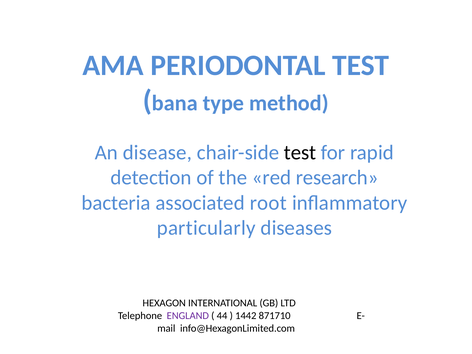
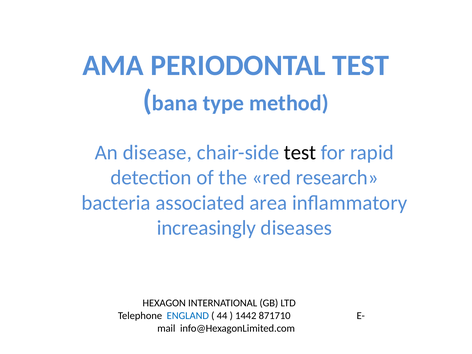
root: root -> area (268, 203)
particularly: particularly -> increasingly (206, 228)
ENGLAND colour: purple -> blue (188, 316)
